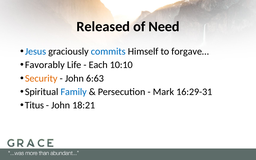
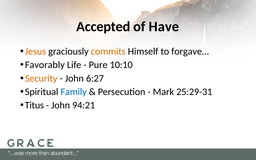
Released: Released -> Accepted (103, 27)
Need: Need -> Have (164, 27)
Jesus colour: blue -> orange (36, 51)
commits colour: blue -> orange (108, 51)
Each: Each -> Pure (98, 65)
6:63: 6:63 -> 6:27 (95, 78)
16:29-31: 16:29-31 -> 25:29-31 (194, 92)
18:21: 18:21 -> 94:21 (84, 105)
